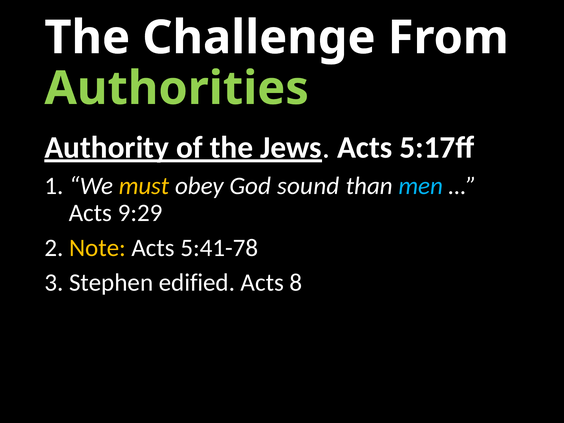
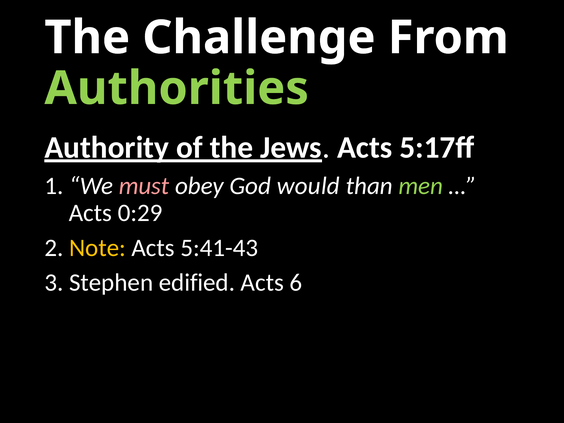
must colour: yellow -> pink (144, 186)
sound: sound -> would (308, 186)
men colour: light blue -> light green (421, 186)
9:29: 9:29 -> 0:29 (140, 213)
5:41-78: 5:41-78 -> 5:41-43 (219, 248)
8: 8 -> 6 (296, 283)
